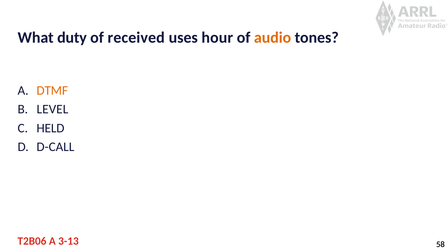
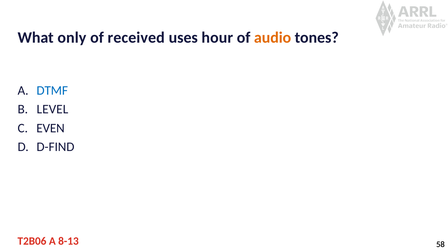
duty: duty -> only (72, 38)
DTMF colour: orange -> blue (52, 91)
HELD: HELD -> EVEN (51, 128)
D-CALL: D-CALL -> D-FIND (55, 147)
3-13: 3-13 -> 8-13 (68, 241)
